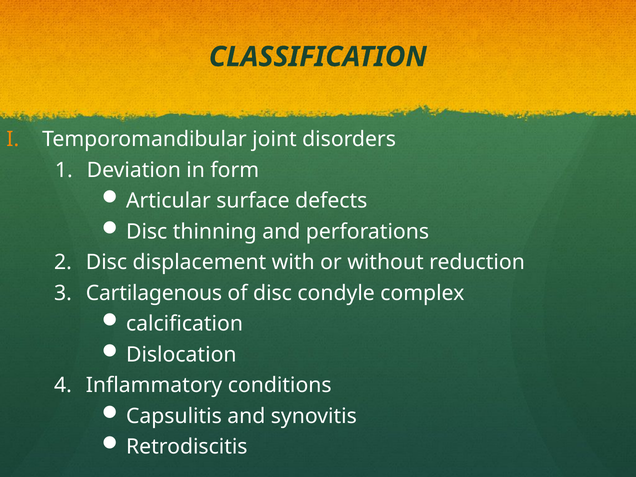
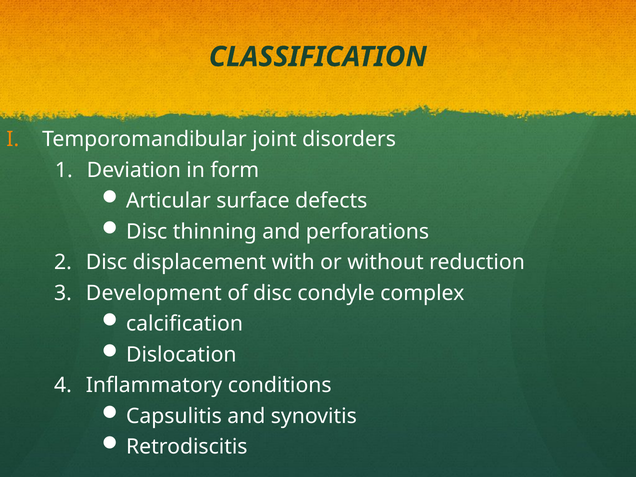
Cartilagenous: Cartilagenous -> Development (154, 293)
